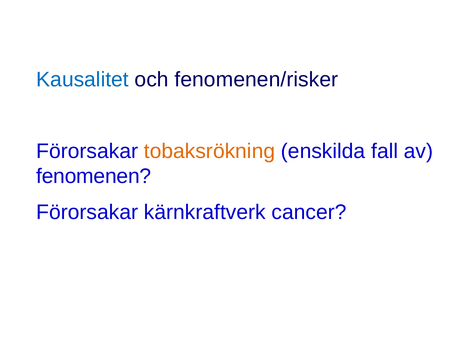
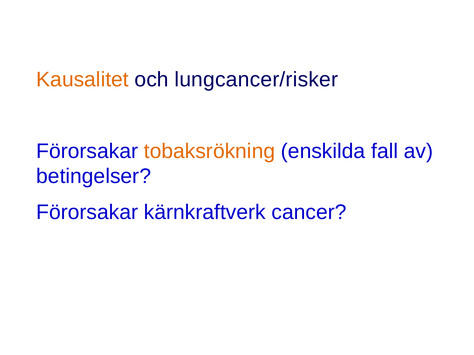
Kausalitet colour: blue -> orange (83, 80)
fenomenen/risker: fenomenen/risker -> lungcancer/risker (256, 80)
fenomenen: fenomenen -> betingelser (94, 177)
